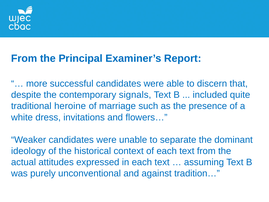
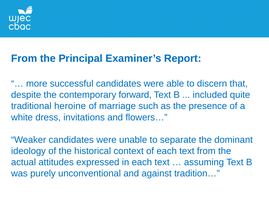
signals: signals -> forward (135, 95)
